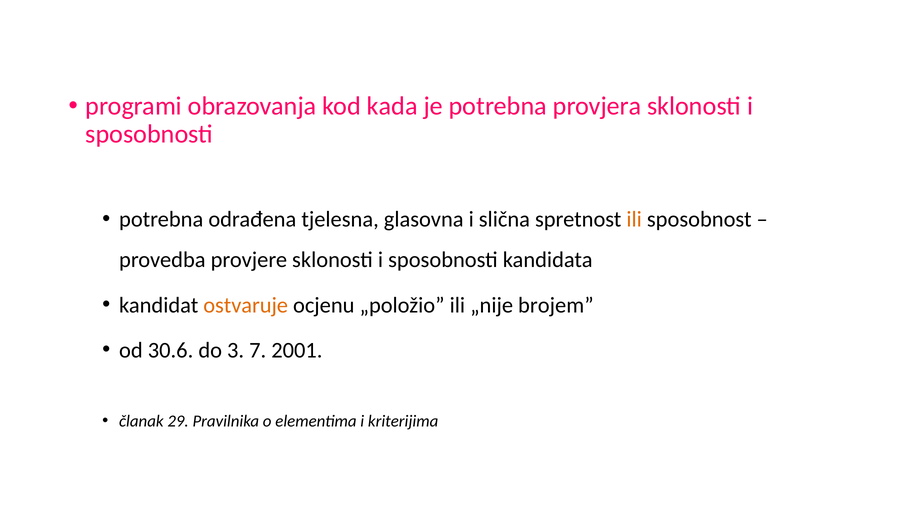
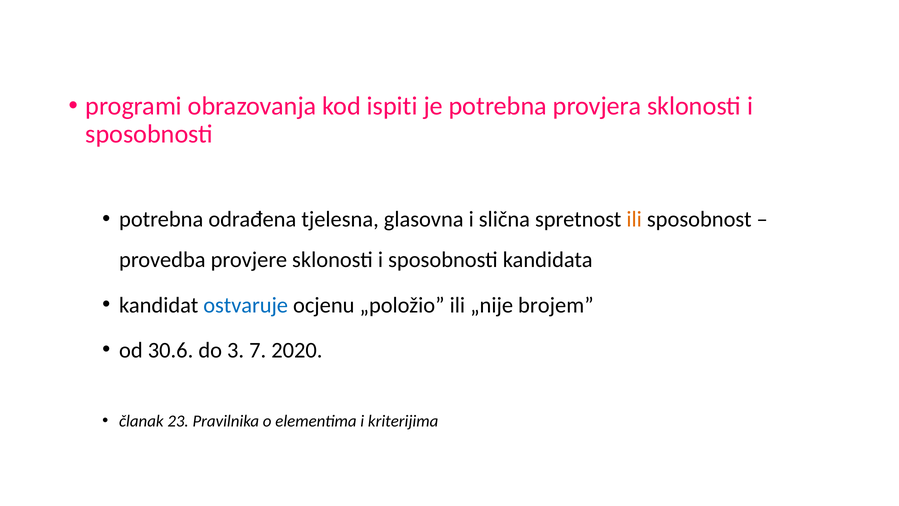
kada: kada -> ispiti (392, 106)
ostvaruje colour: orange -> blue (246, 305)
2001: 2001 -> 2020 (297, 350)
29: 29 -> 23 (178, 421)
